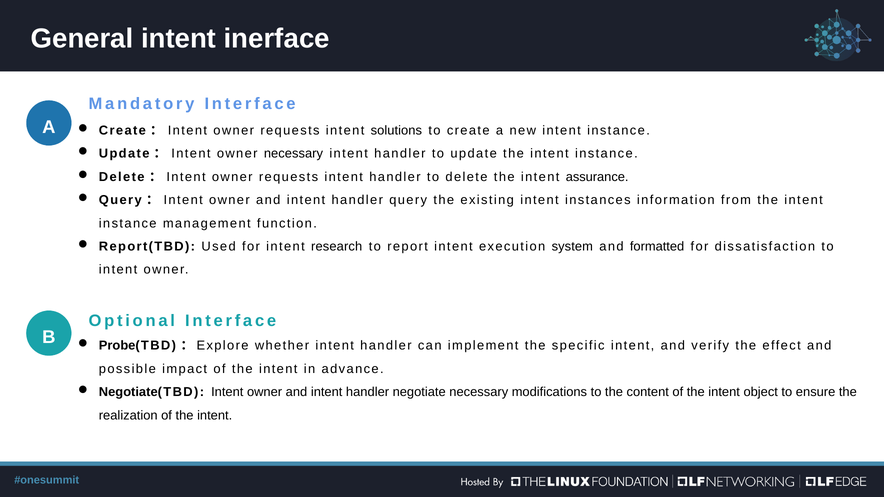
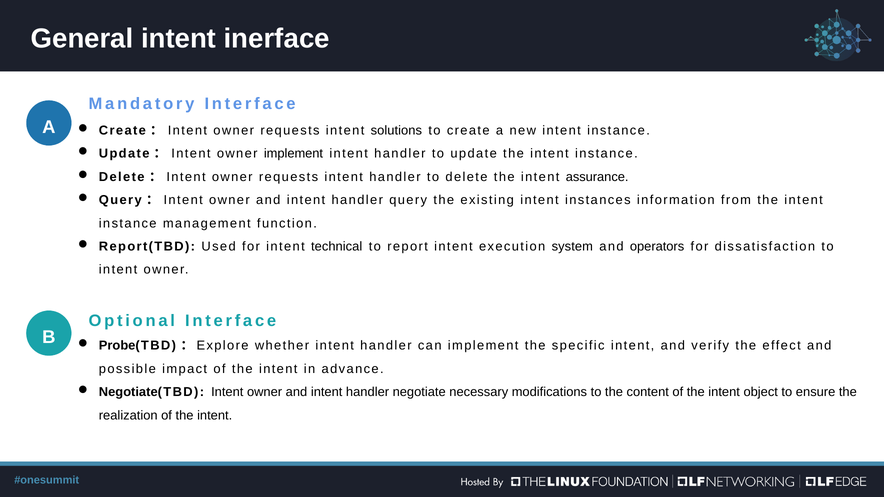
owner necessary: necessary -> implement (293, 154)
research: research -> technical (337, 247)
formatted: formatted -> operators (657, 247)
